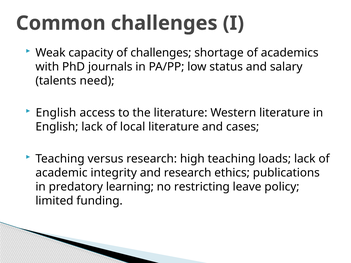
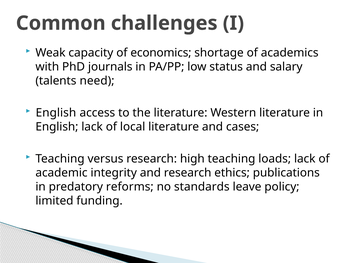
of challenges: challenges -> economics (161, 53)
learning: learning -> reforms (130, 187)
restricting: restricting -> standards (202, 187)
